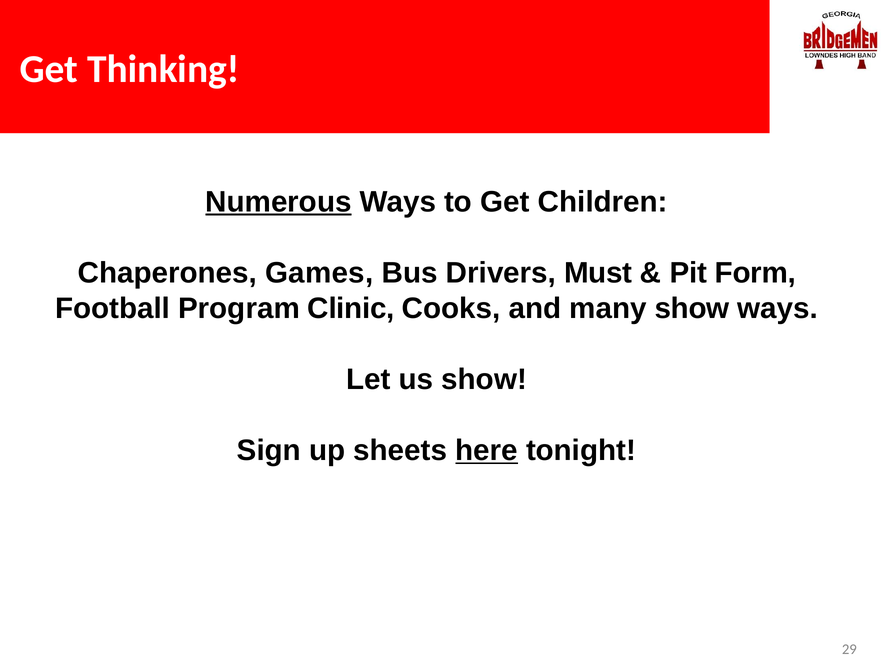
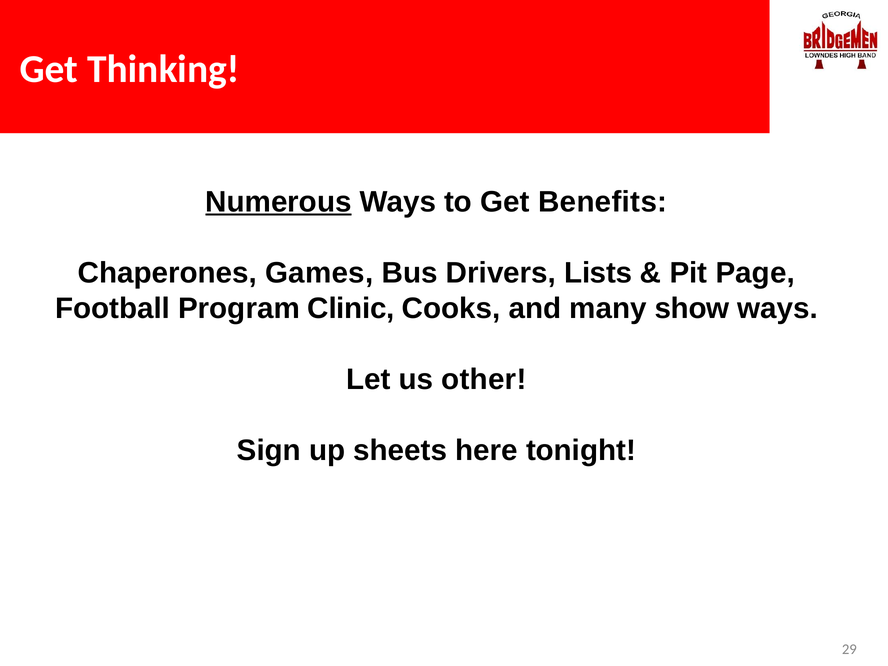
Children: Children -> Benefits (603, 202)
Must: Must -> Lists (598, 273)
Form: Form -> Page (755, 273)
us show: show -> other (484, 379)
here underline: present -> none (487, 450)
